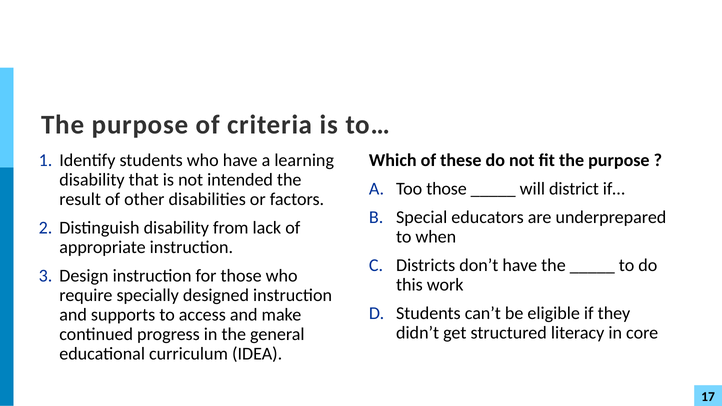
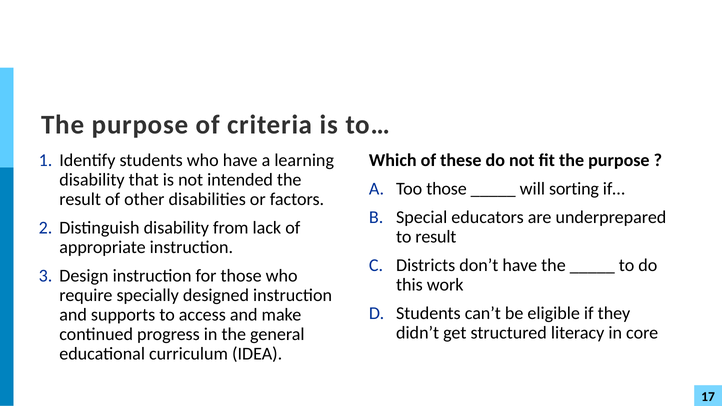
district: district -> sorting (574, 189)
to when: when -> result (436, 237)
